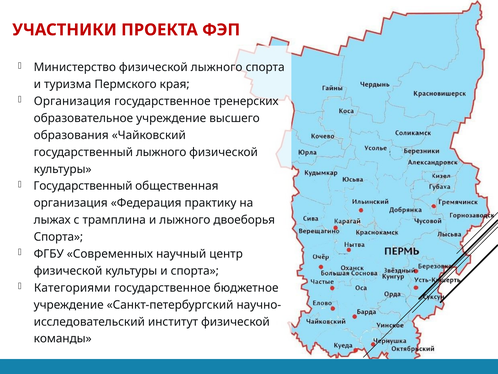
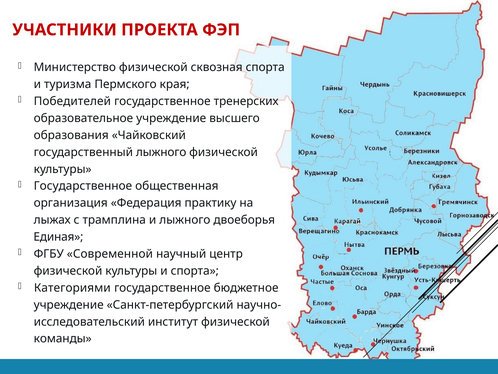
физической лыжного: лыжного -> сквозная (217, 67)
Организация: Организация -> Победителей (72, 101)
Государственный: Государственный -> Государственное (83, 186)
Спорта: Спорта -> Единая (58, 237)
Современных: Современных -> Современной (110, 254)
